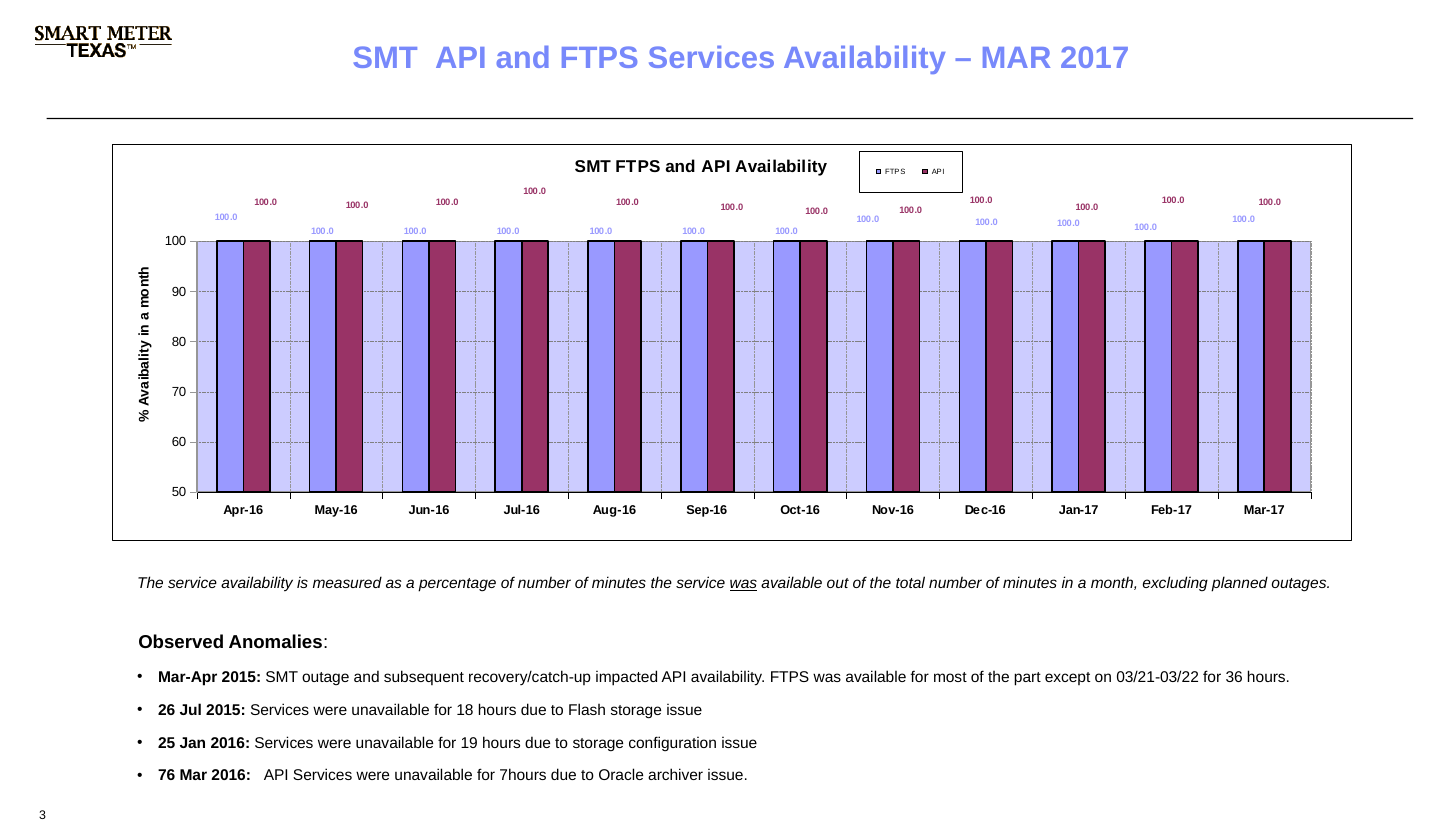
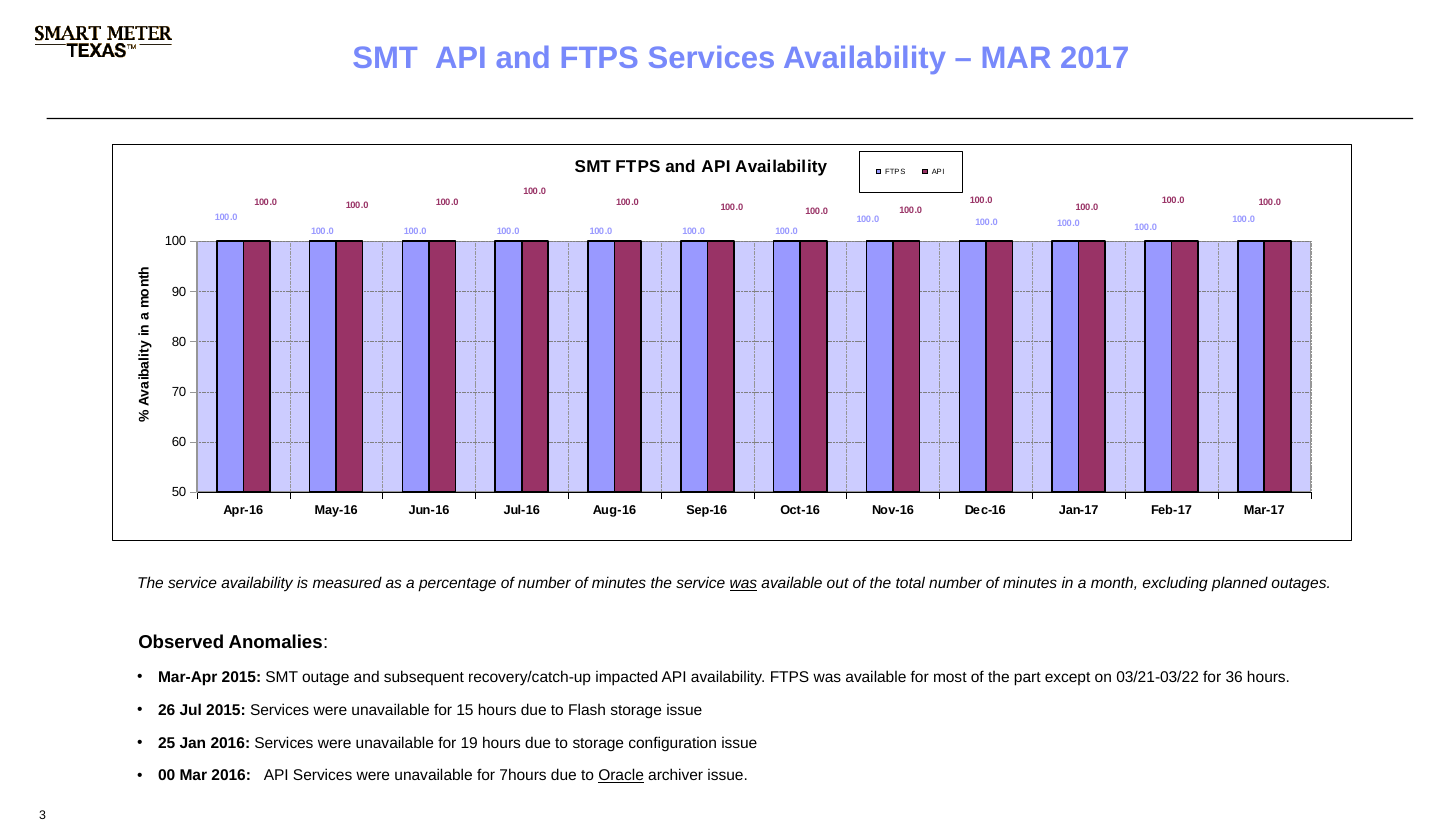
18: 18 -> 15 (465, 710)
76: 76 -> 00 (167, 776)
Oracle underline: none -> present (621, 776)
